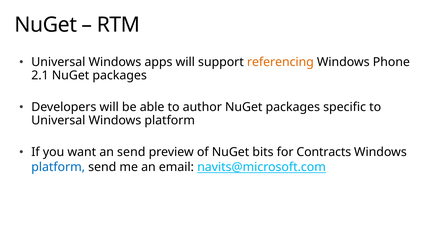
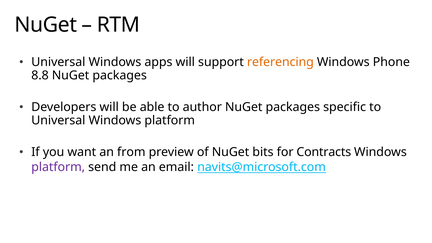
2.1: 2.1 -> 8.8 (40, 76)
an send: send -> from (131, 152)
platform colour: blue -> purple (58, 167)
